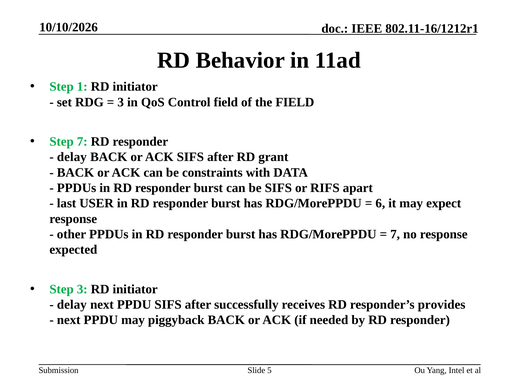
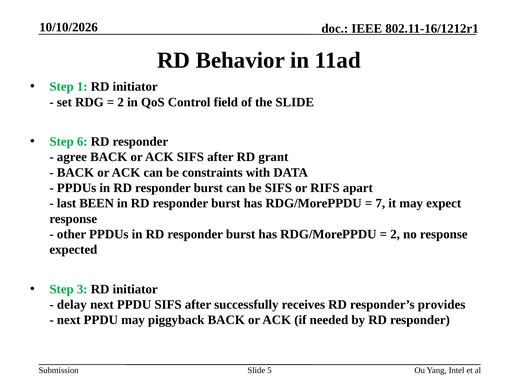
3: 3 -> 2 (121, 102)
the FIELD: FIELD -> SLIDE (295, 102)
Step 7: 7 -> 6 (82, 142)
delay: delay -> agree (72, 157)
USER: USER -> BEEN (97, 203)
6: 6 -> 7 (380, 203)
7: 7 -> 2 (395, 234)
